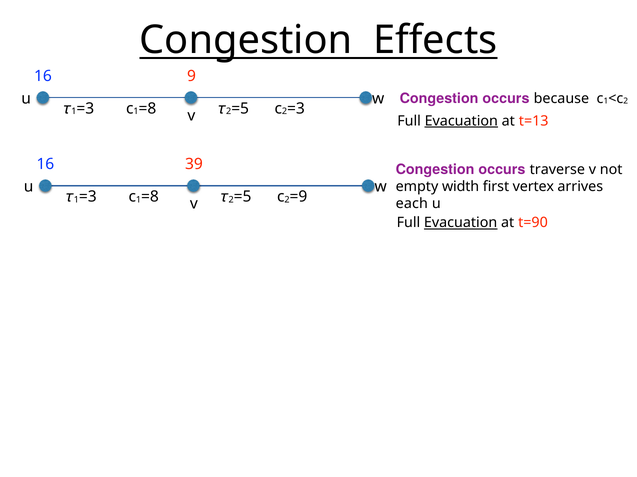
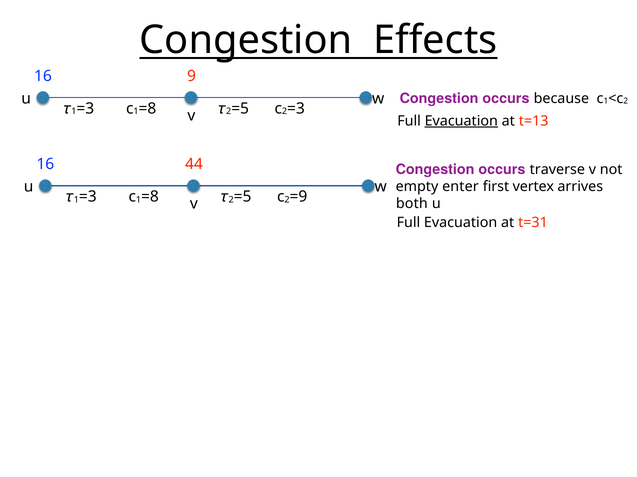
39: 39 -> 44 (194, 164)
width: width -> enter (460, 187)
each: each -> both (412, 204)
Evacuation underline: present -> none (461, 223)
t=90: t=90 -> t=31 (533, 223)
